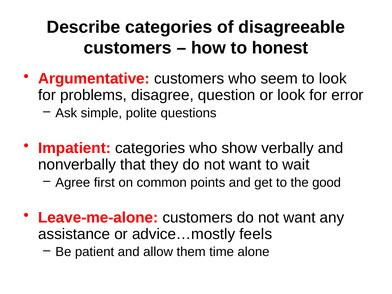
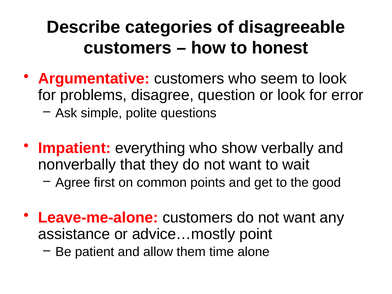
Impatient categories: categories -> everything (150, 148)
feels: feels -> point (256, 234)
